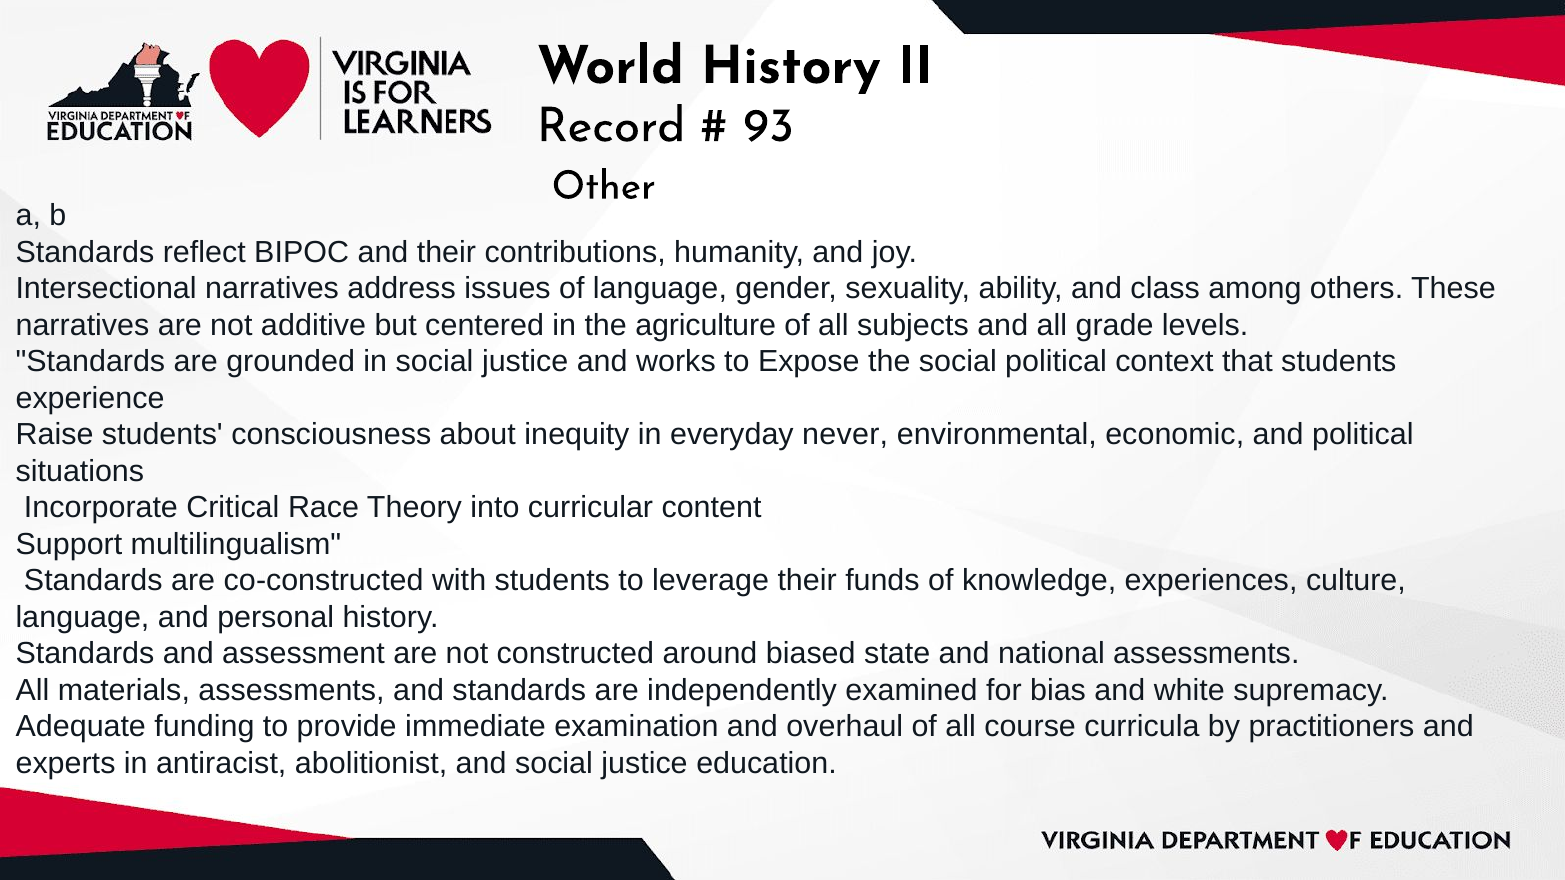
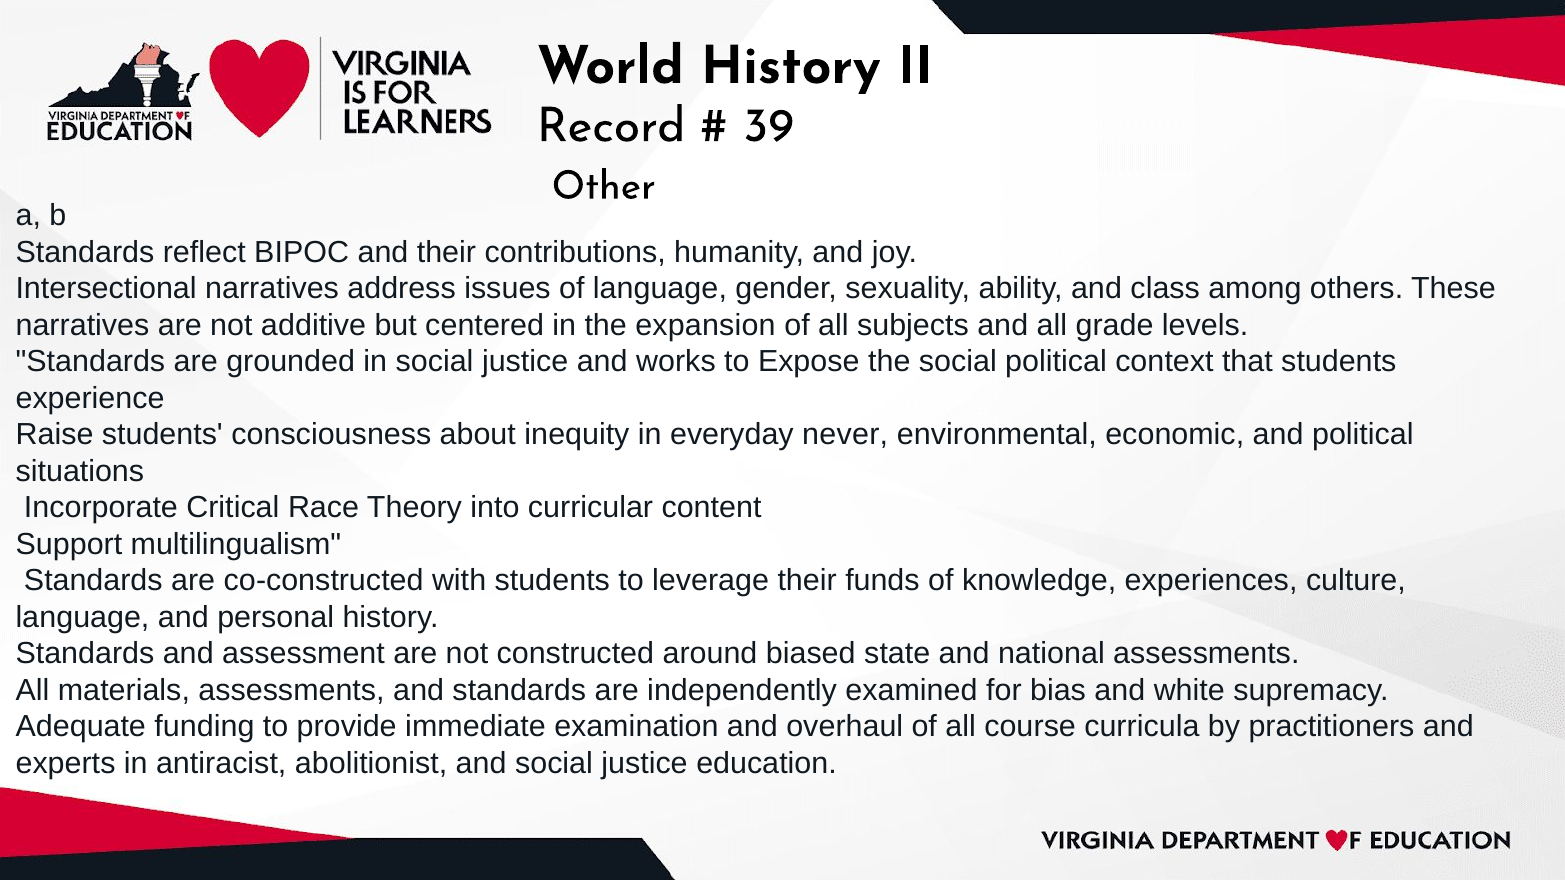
93: 93 -> 39 (769, 125)
agriculture: agriculture -> expansion (705, 325)
